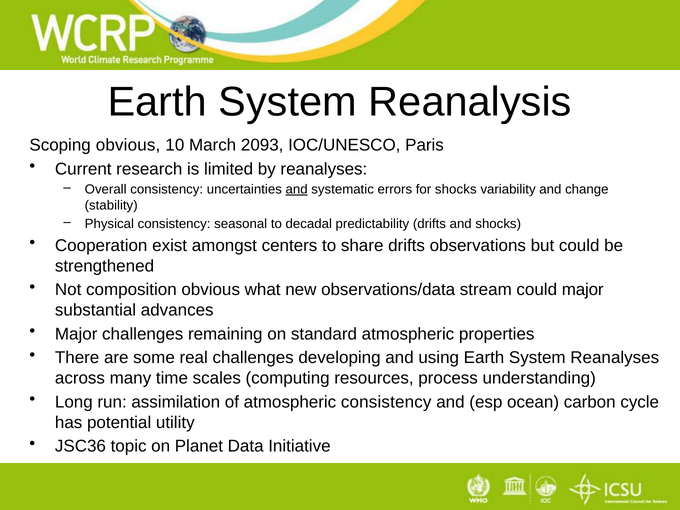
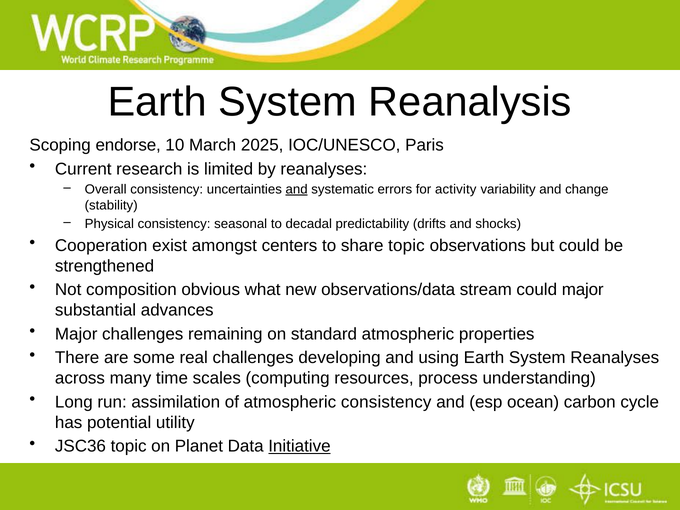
Scoping obvious: obvious -> endorse (128, 145)
2093: 2093 -> 2025 (262, 145)
for shocks: shocks -> activity (456, 189)
share drifts: drifts -> topic (406, 246)
Initiative underline: none -> present (299, 446)
